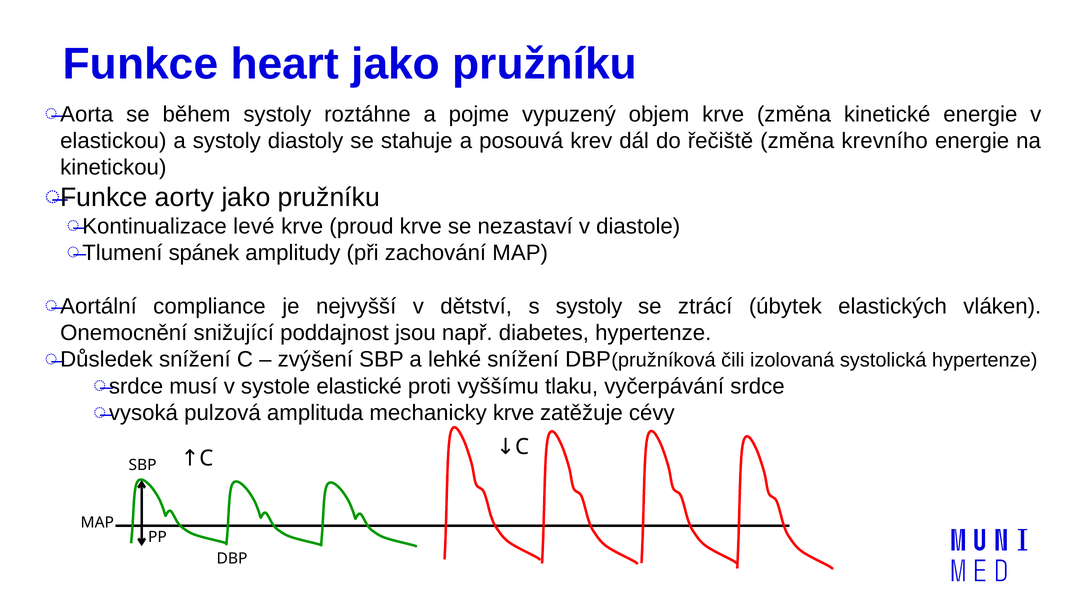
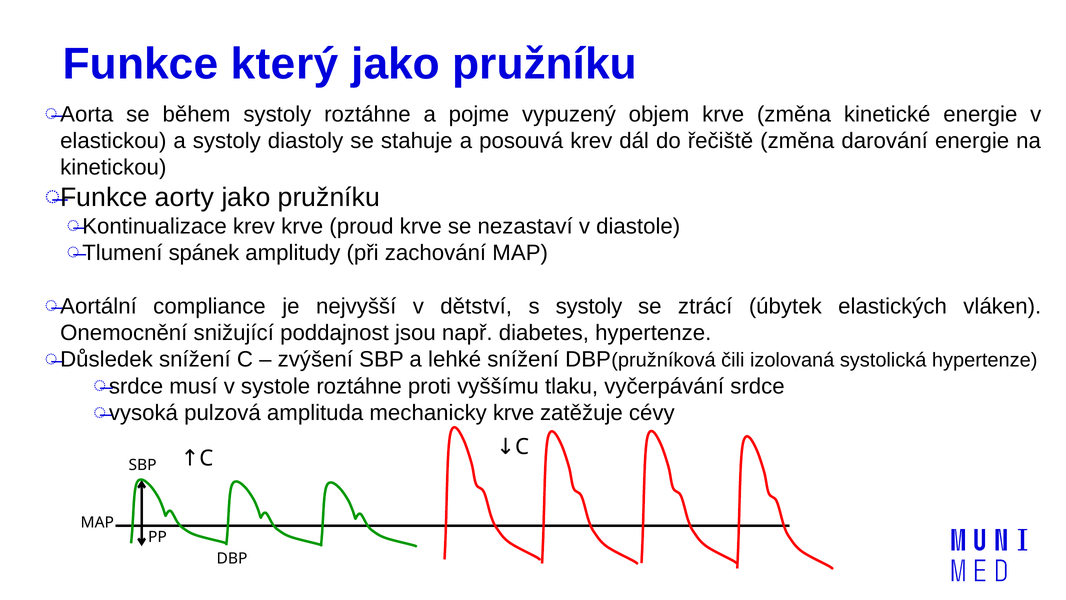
heart: heart -> který (285, 64)
krevního: krevního -> darování (885, 141)
levé: levé -> krev (254, 226)
systole elastické: elastické -> roztáhne (359, 386)
